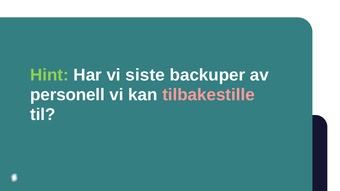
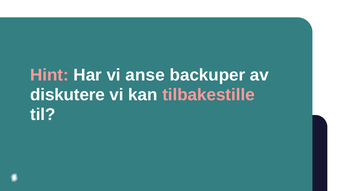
Hint colour: light green -> pink (49, 75)
siste: siste -> anse (145, 75)
personell: personell -> diskutere (67, 95)
